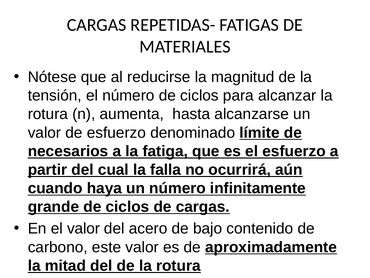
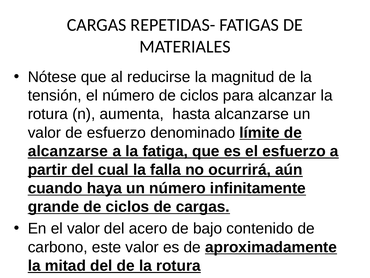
necesarios: necesarios -> alcanzarse (68, 151)
